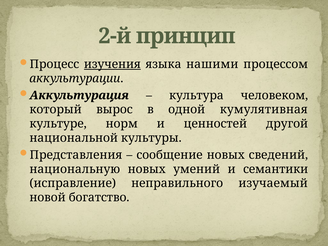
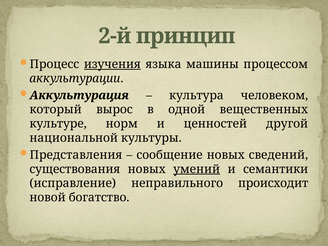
нашими: нашими -> машины (212, 64)
кумулятивная: кумулятивная -> вещественных (264, 110)
национальную: национальную -> существования (75, 169)
умений underline: none -> present (197, 169)
изучаемый: изучаемый -> происходит (273, 183)
